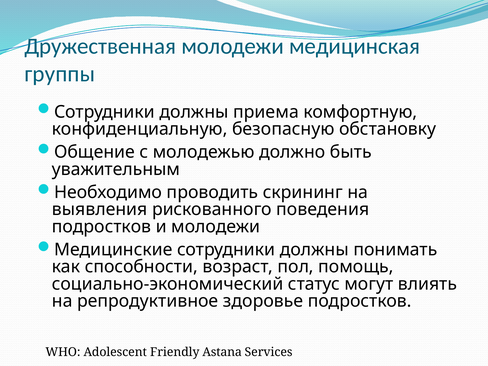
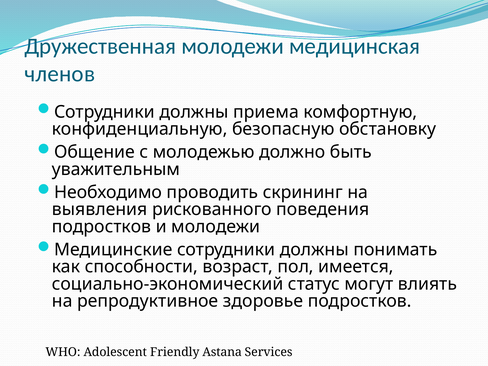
группы: группы -> членов (60, 74)
помощь: помощь -> имеется (356, 267)
